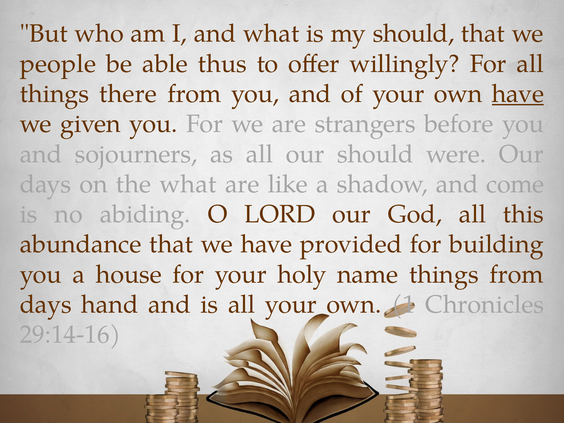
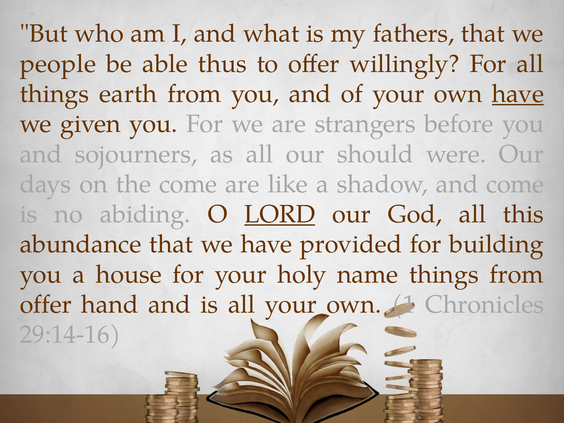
my should: should -> fathers (414, 34)
there: there -> earth (128, 94)
the what: what -> come (188, 184)
LORD underline: none -> present (280, 214)
days: days -> offer (46, 305)
